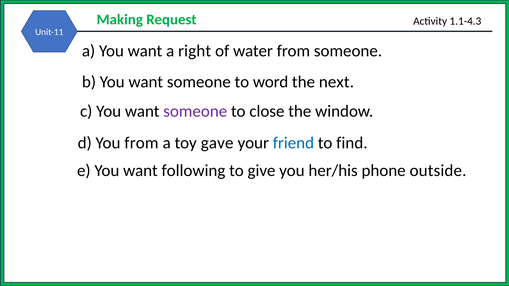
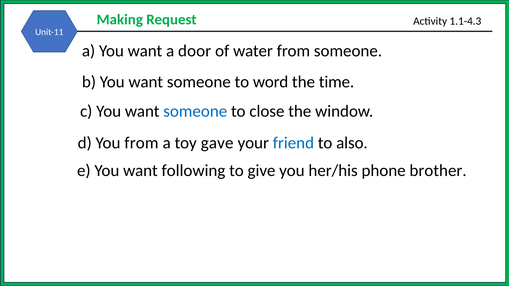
right: right -> door (195, 51)
next: next -> time (337, 82)
someone colour: purple -> blue (195, 111)
find: find -> also (352, 143)
outside: outside -> brother (438, 171)
